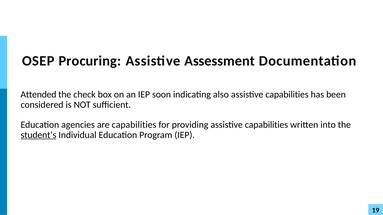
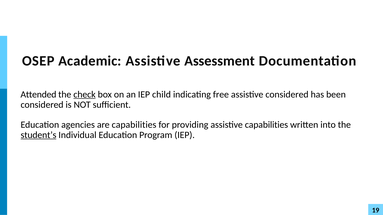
Procuring: Procuring -> Academic (90, 61)
check underline: none -> present (85, 95)
soon: soon -> child (162, 95)
also: also -> free (221, 95)
capabilities: capabilities -> considered (287, 95)
